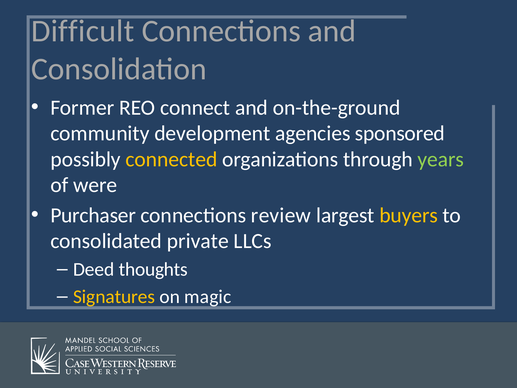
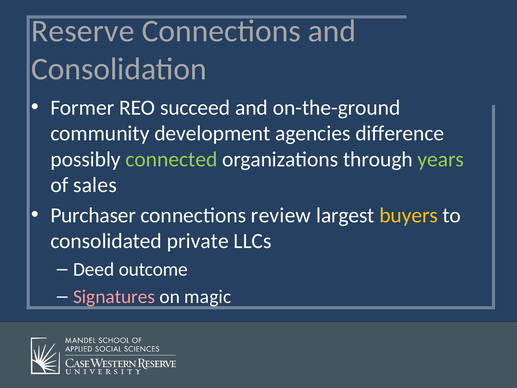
Difficult: Difficult -> Reserve (83, 31)
connect: connect -> succeed (195, 107)
sponsored: sponsored -> difference (400, 133)
connected colour: yellow -> light green (171, 159)
were: were -> sales (95, 185)
thoughts: thoughts -> outcome (153, 269)
Signatures colour: yellow -> pink (114, 297)
